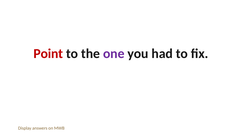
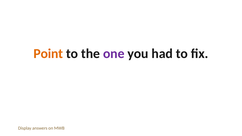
Point colour: red -> orange (48, 54)
